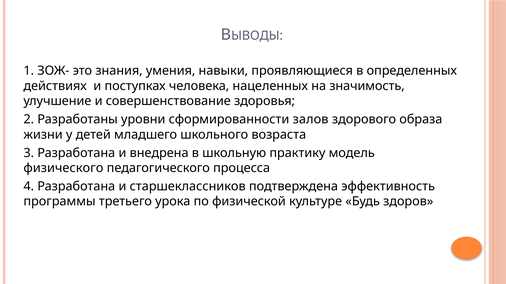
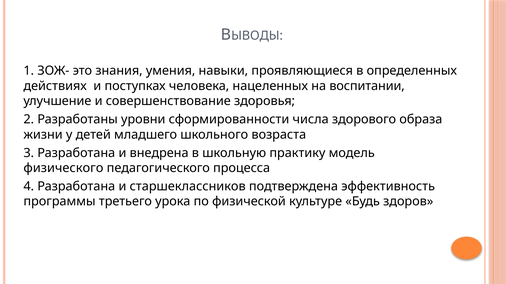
значимость: значимость -> воспитании (367, 86)
залов: залов -> числа (311, 120)
